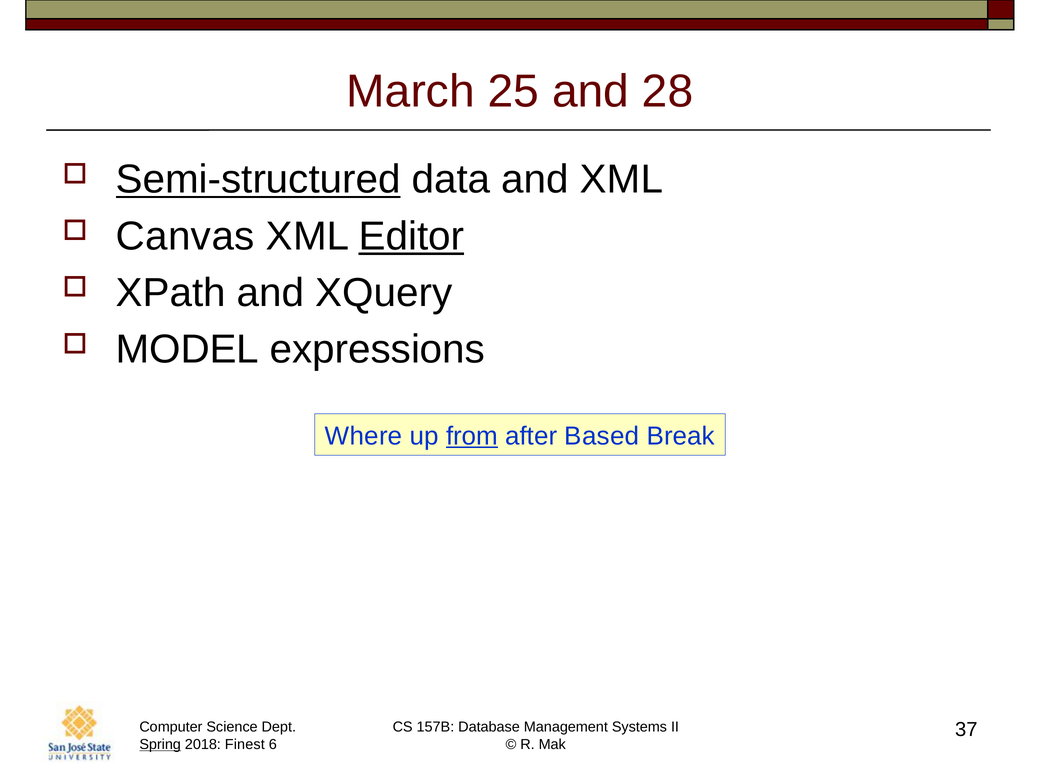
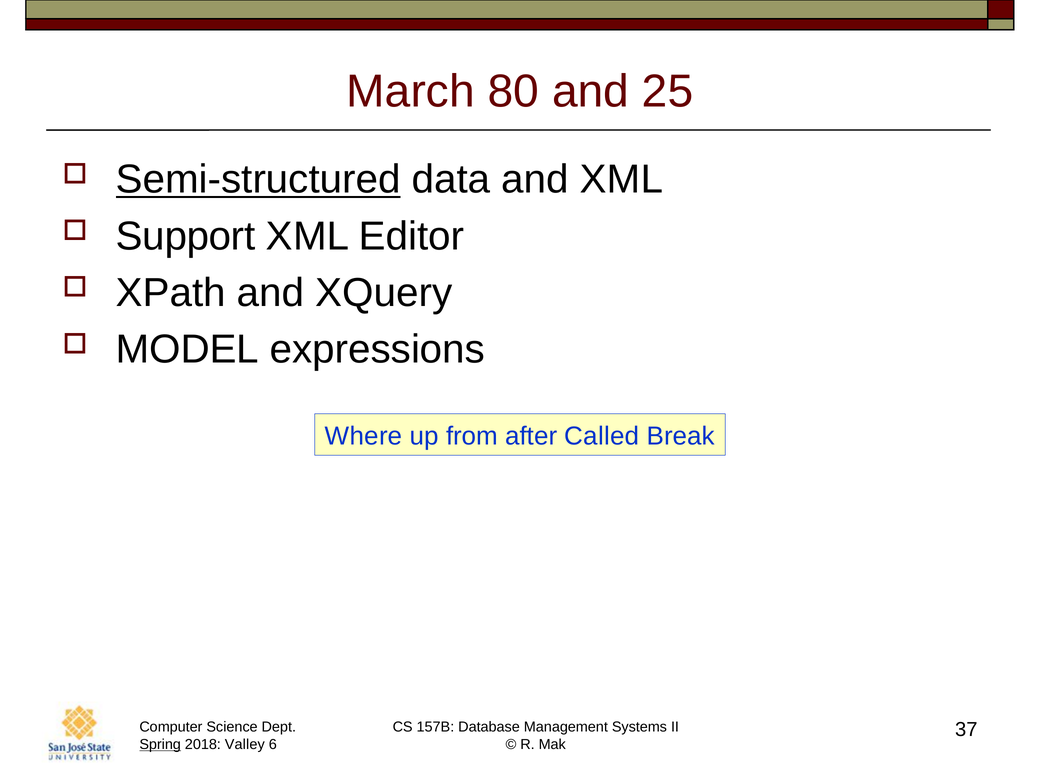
25: 25 -> 80 (513, 92)
28: 28 -> 25 (668, 92)
Canvas: Canvas -> Support (186, 236)
Editor underline: present -> none (411, 236)
from underline: present -> none (472, 436)
Based: Based -> Called (602, 436)
Finest: Finest -> Valley (245, 745)
